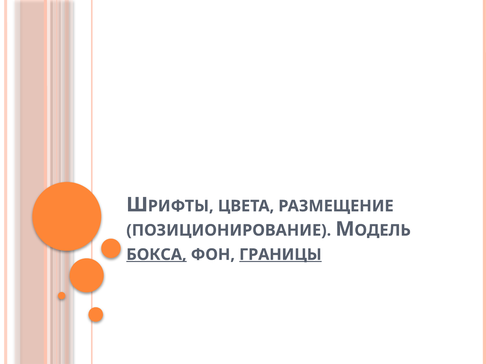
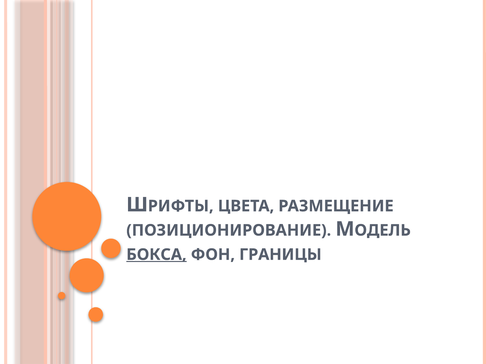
ГРАНИЦЫ underline: present -> none (280, 255)
